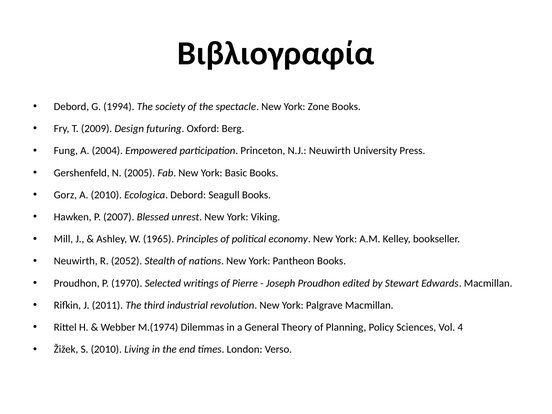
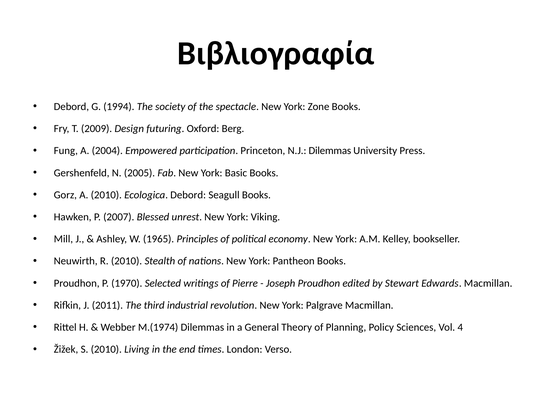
N.J Neuwirth: Neuwirth -> Dilemmas (330, 151)
R 2052: 2052 -> 2010 (127, 261)
